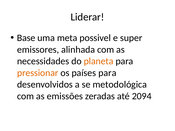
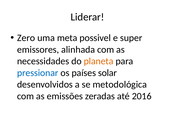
Base: Base -> Zero (26, 38)
pressionar colour: orange -> blue (38, 73)
países para: para -> solar (107, 73)
2094: 2094 -> 2016 (142, 96)
